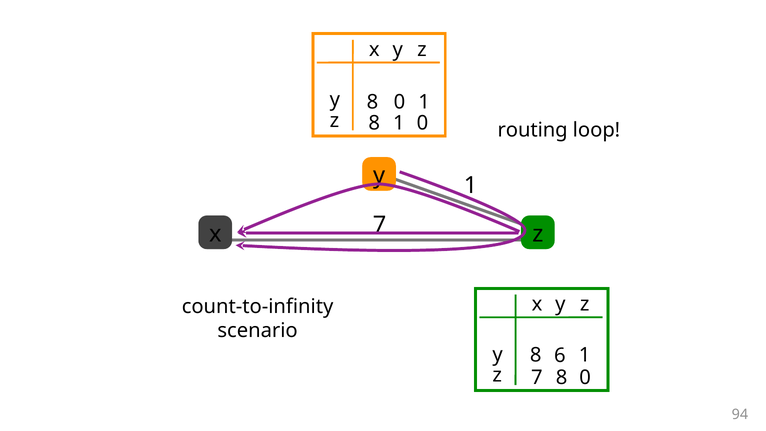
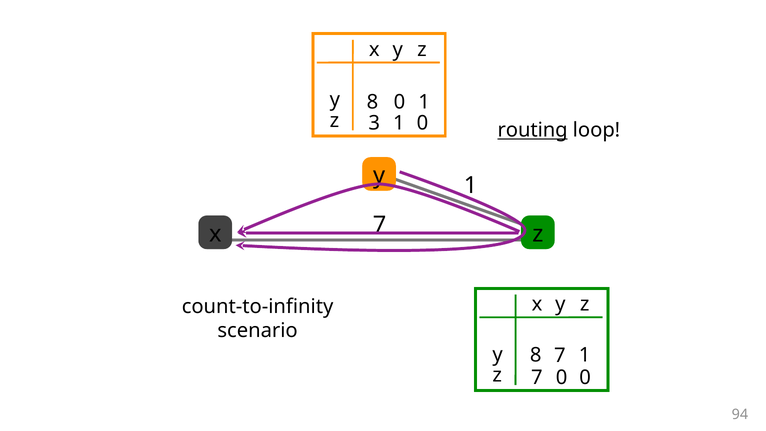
z 8: 8 -> 3 (374, 123)
routing underline: none -> present (533, 130)
8 6: 6 -> 7 (560, 355)
7 8: 8 -> 0 (562, 377)
